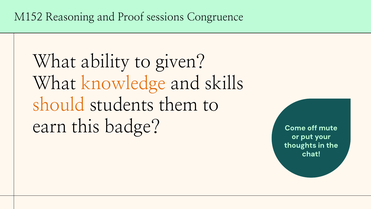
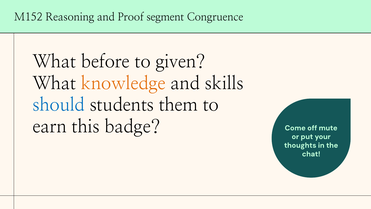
sessions: sessions -> segment (165, 17)
ability: ability -> before (105, 62)
should colour: orange -> blue (59, 105)
